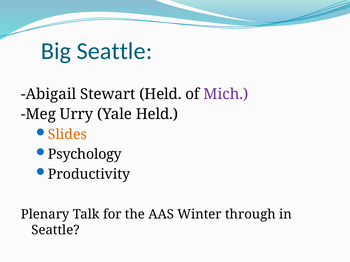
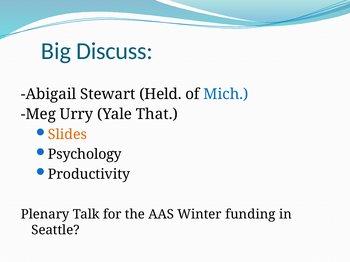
Big Seattle: Seattle -> Discuss (115, 51)
Mich colour: purple -> blue (226, 94)
Yale Held: Held -> That (157, 114)
through: through -> funding (250, 215)
